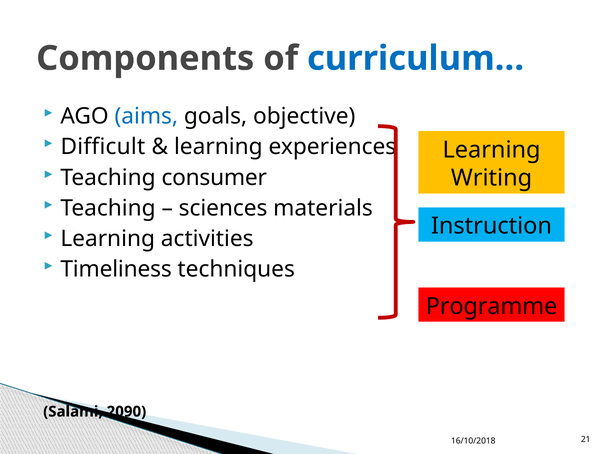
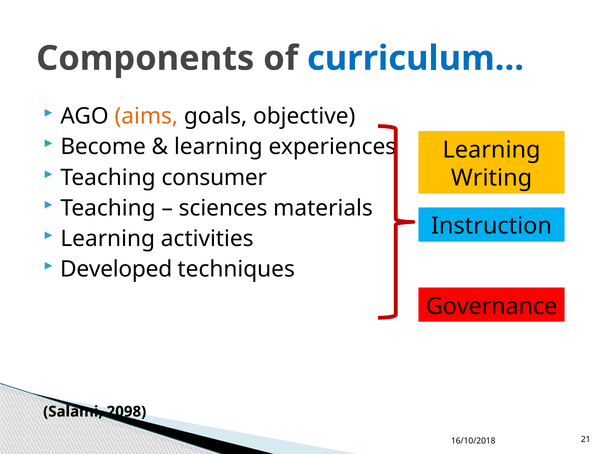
aims colour: blue -> orange (146, 116)
Difficult: Difficult -> Become (103, 147)
Timeliness: Timeliness -> Developed (116, 269)
Programme: Programme -> Governance (492, 306)
2090: 2090 -> 2098 (126, 411)
